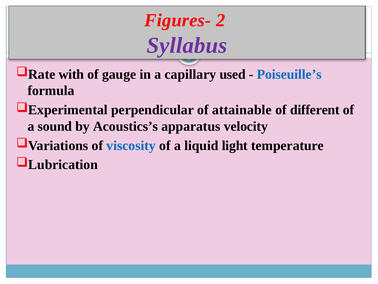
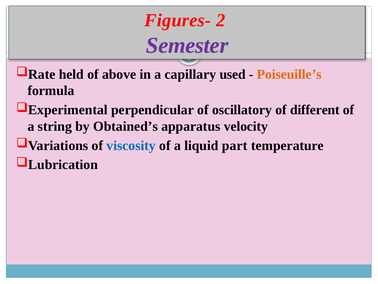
Syllabus: Syllabus -> Semester (187, 45)
with: with -> held (71, 74)
gauge: gauge -> above (119, 74)
Poiseuille’s colour: blue -> orange (289, 74)
attainable: attainable -> oscillatory (242, 110)
sound: sound -> string (55, 126)
Acoustics’s: Acoustics’s -> Obtained’s (125, 126)
light: light -> part (235, 145)
